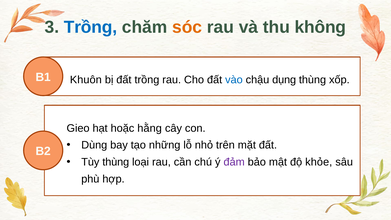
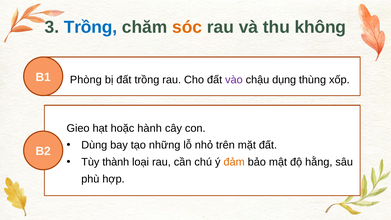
Khuôn: Khuôn -> Phòng (86, 80)
vào colour: blue -> purple (234, 80)
hằng: hằng -> hành (150, 128)
Tùy thùng: thùng -> thành (116, 162)
đảm colour: purple -> orange (234, 162)
khỏe: khỏe -> hằng (319, 162)
